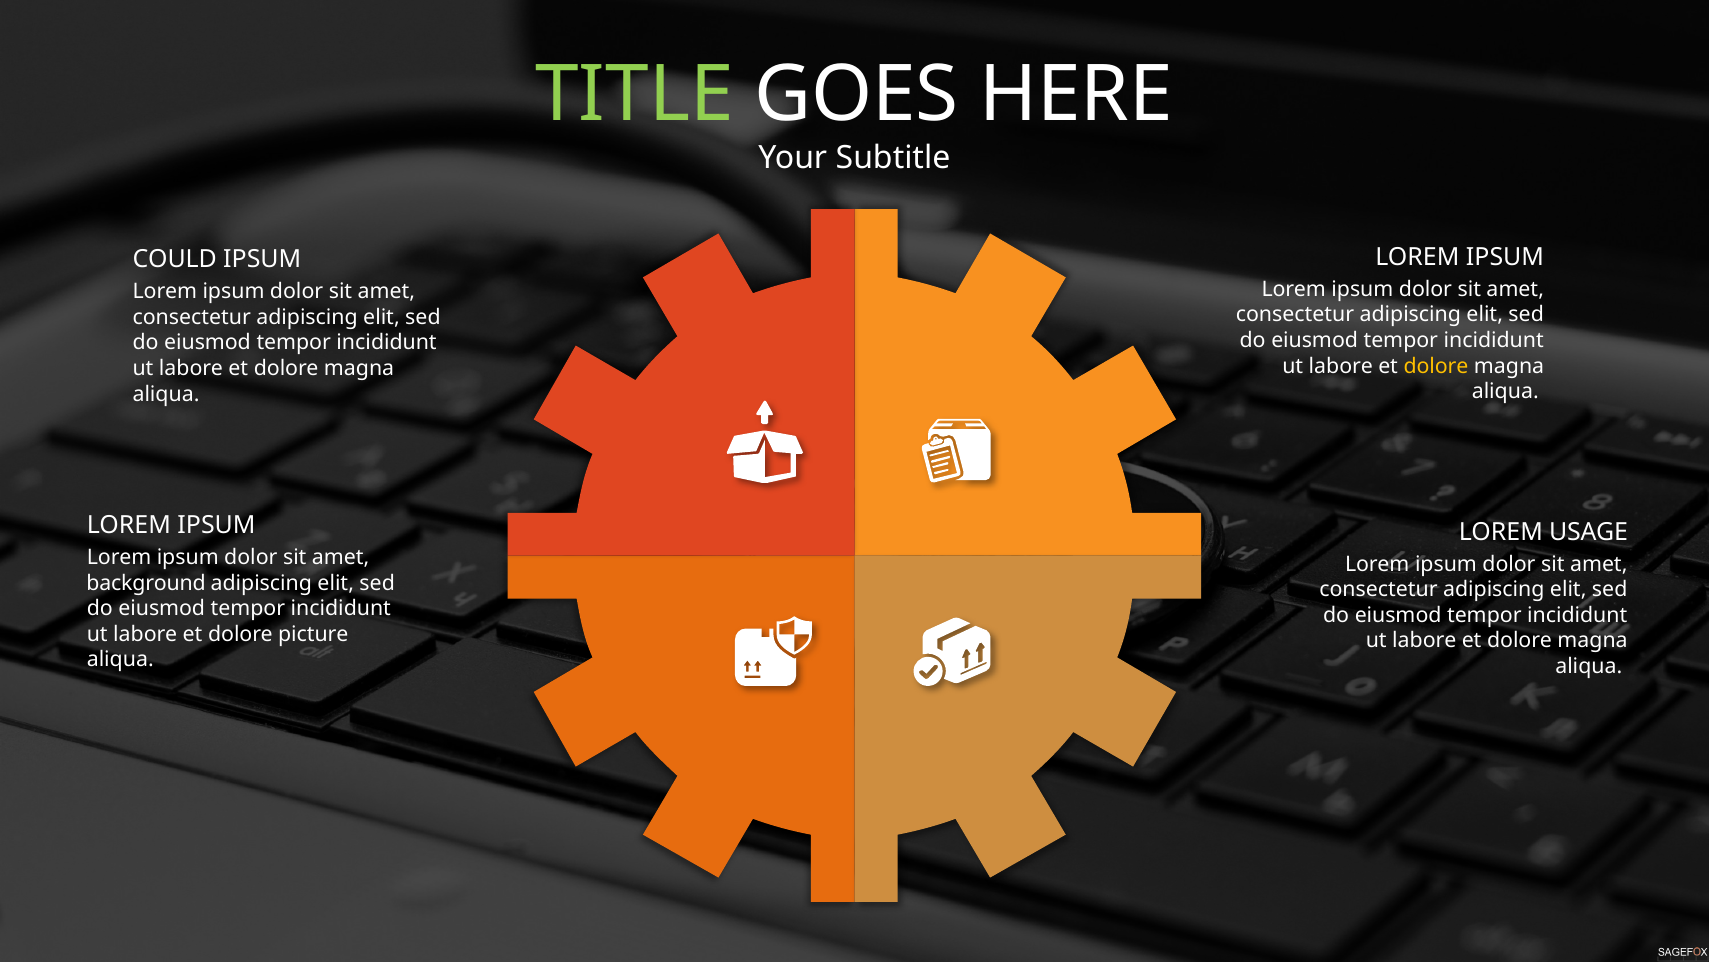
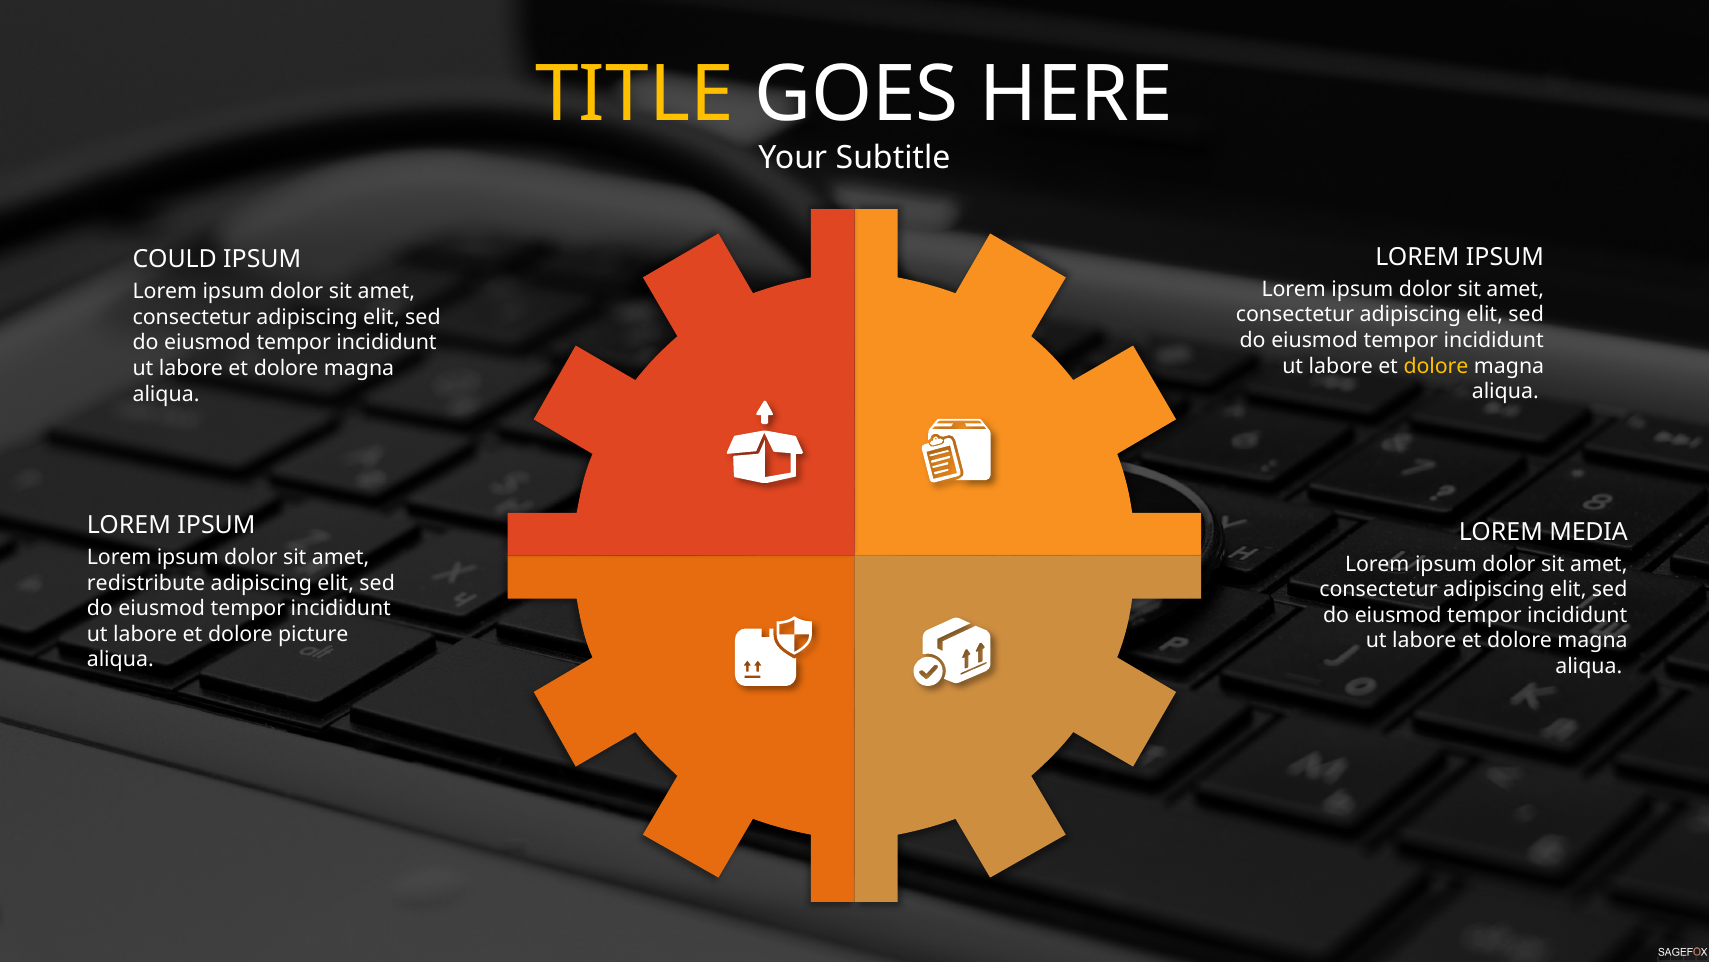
TITLE colour: light green -> yellow (635, 95)
USAGE: USAGE -> MEDIA (1589, 532)
background: background -> redistribute (146, 583)
